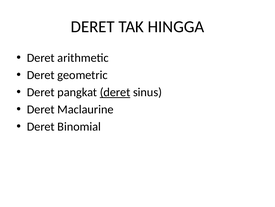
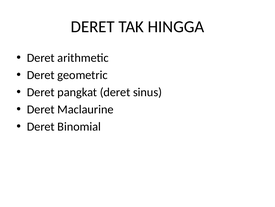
deret underline: present -> none (115, 92)
